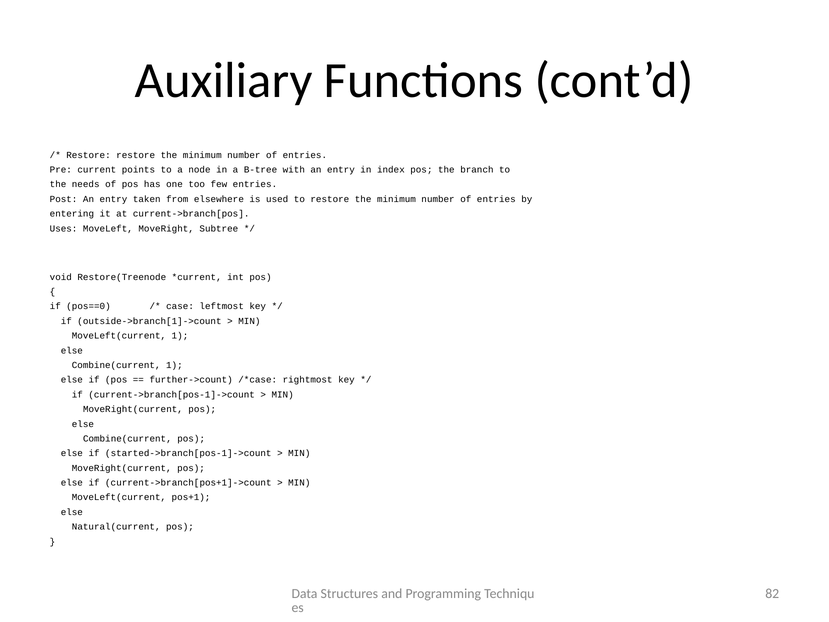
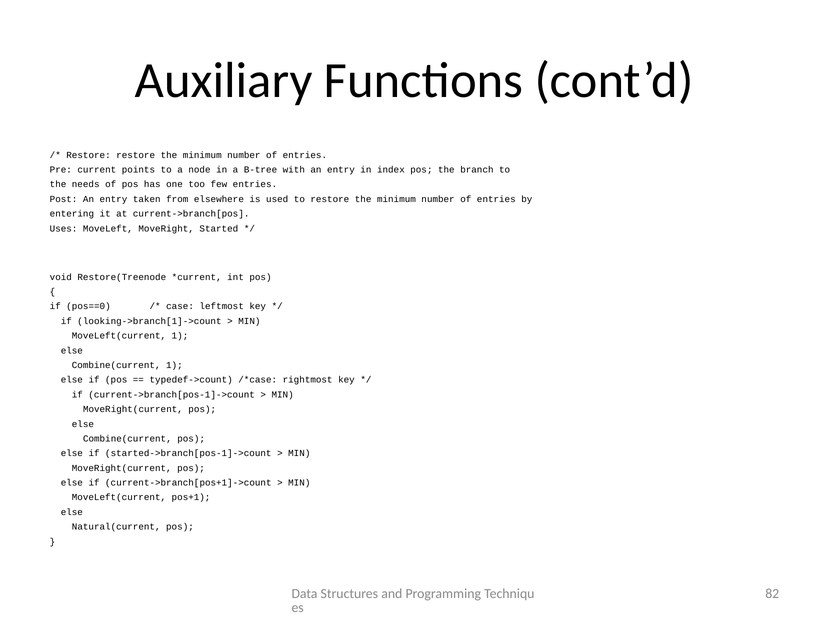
Subtree: Subtree -> Started (219, 228)
outside->branch[1]->count: outside->branch[1]->count -> looking->branch[1]->count (149, 321)
further->count: further->count -> typedef->count (191, 380)
